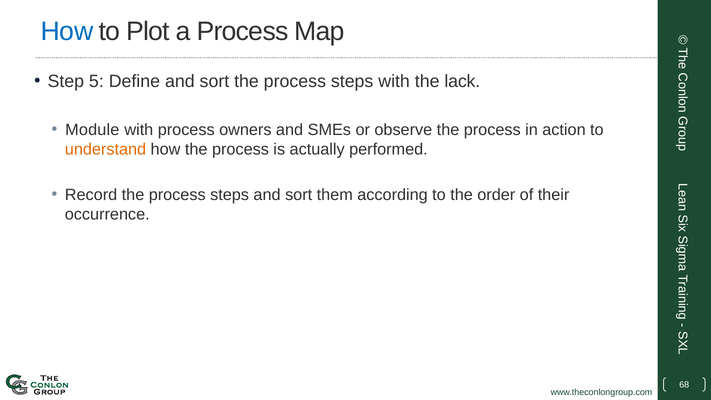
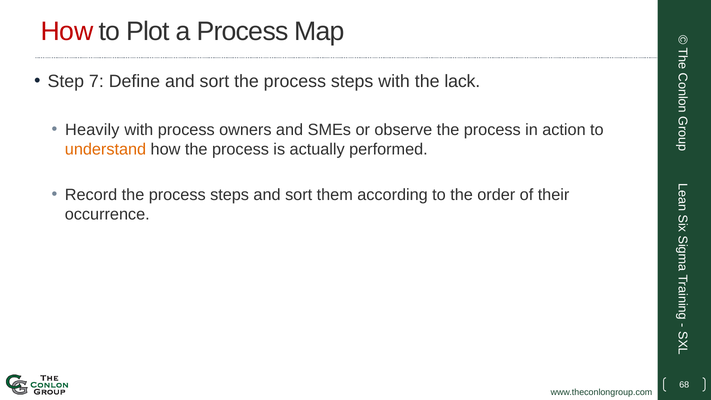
How colour: blue -> red (67, 32)
5: 5 -> 7 (96, 81)
Module: Module -> Heavily (92, 130)
